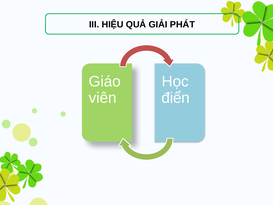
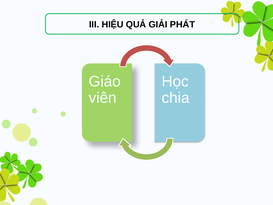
điển: điển -> chia (176, 98)
